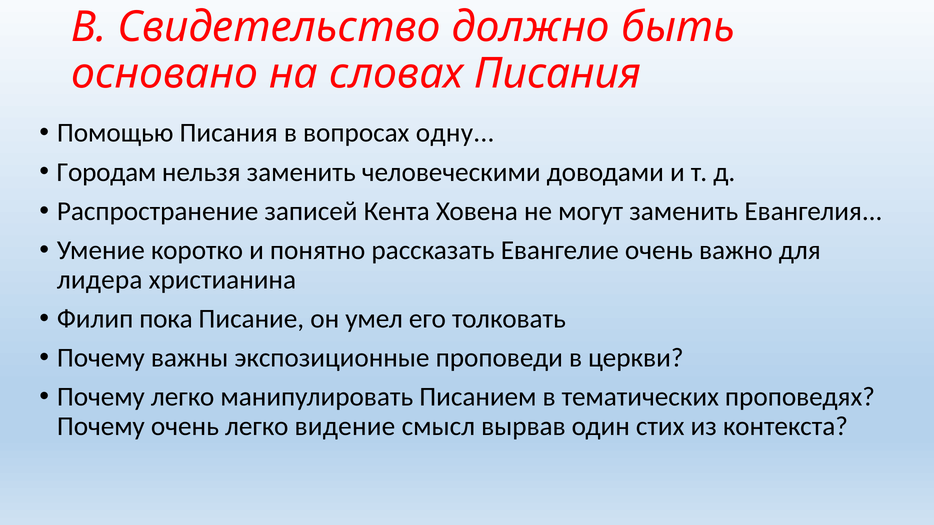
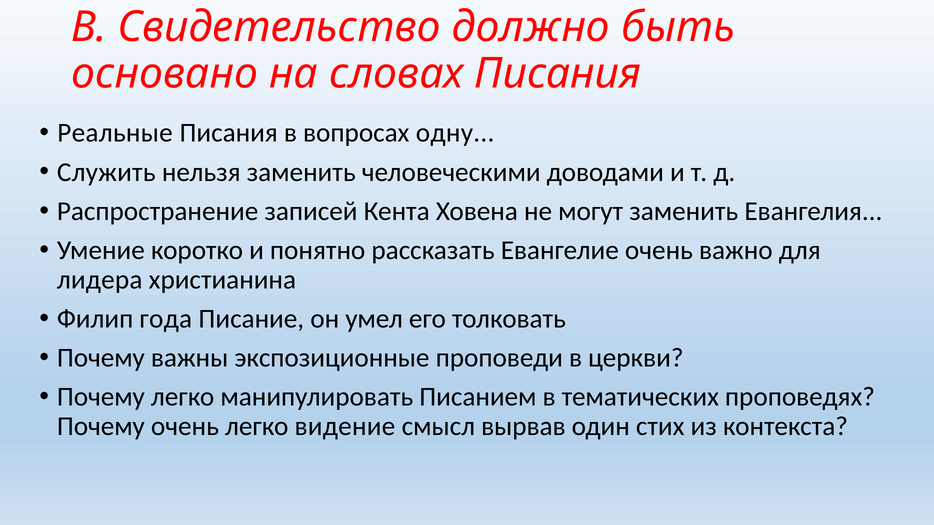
Помощью: Помощью -> Реальные (115, 133)
Городам: Городам -> Служить (106, 172)
пока: пока -> года (166, 319)
